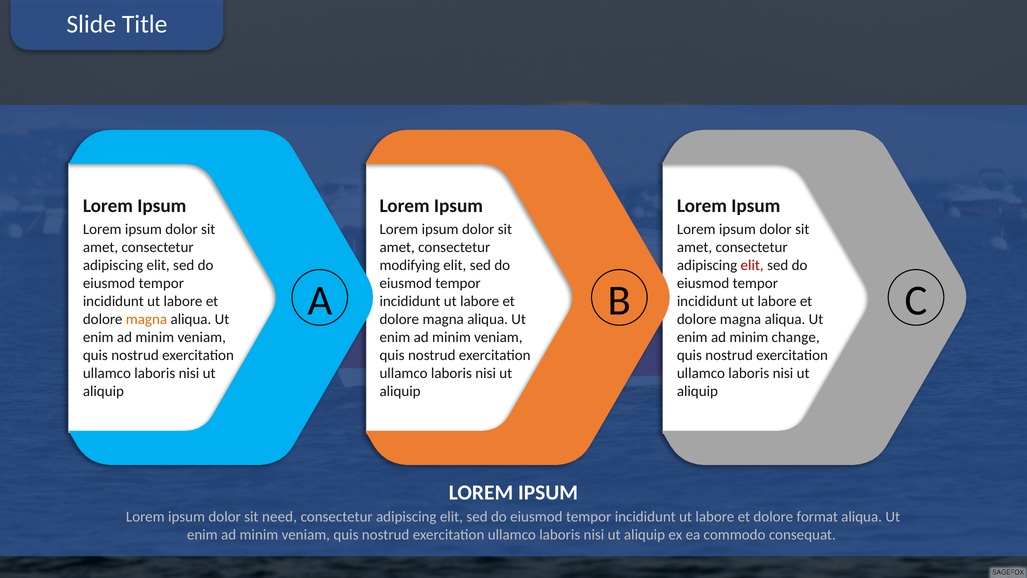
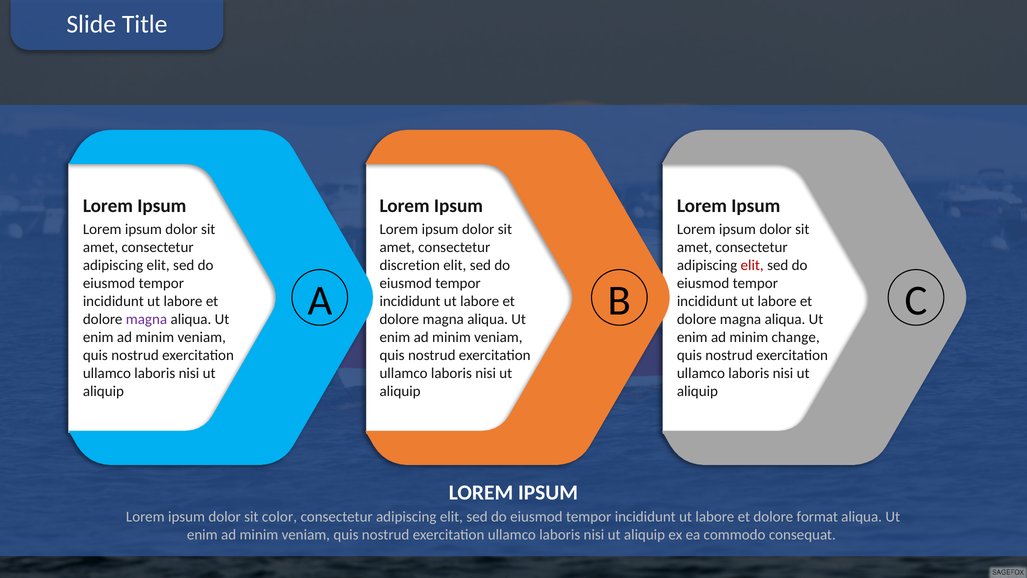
modifying: modifying -> discretion (410, 265)
magna colour: orange -> purple (146, 319)
need: need -> color (280, 517)
